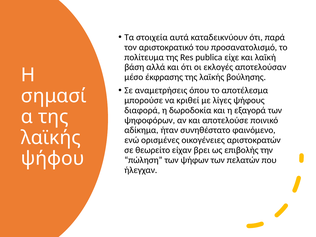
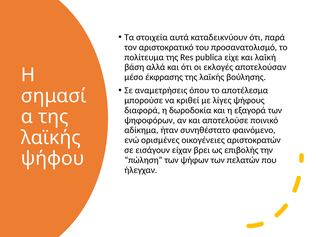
θεωρείτο: θεωρείτο -> εισάγουν (153, 150)
